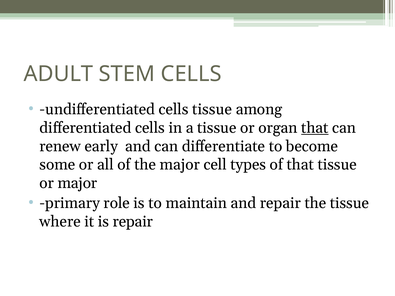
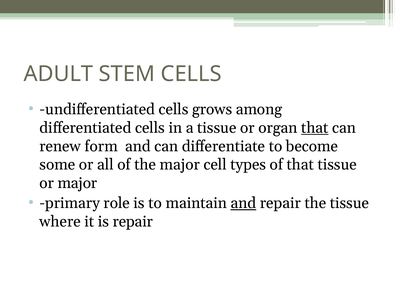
cells tissue: tissue -> grows (212, 109)
early: early -> form (101, 146)
and underline: none -> present (243, 203)
